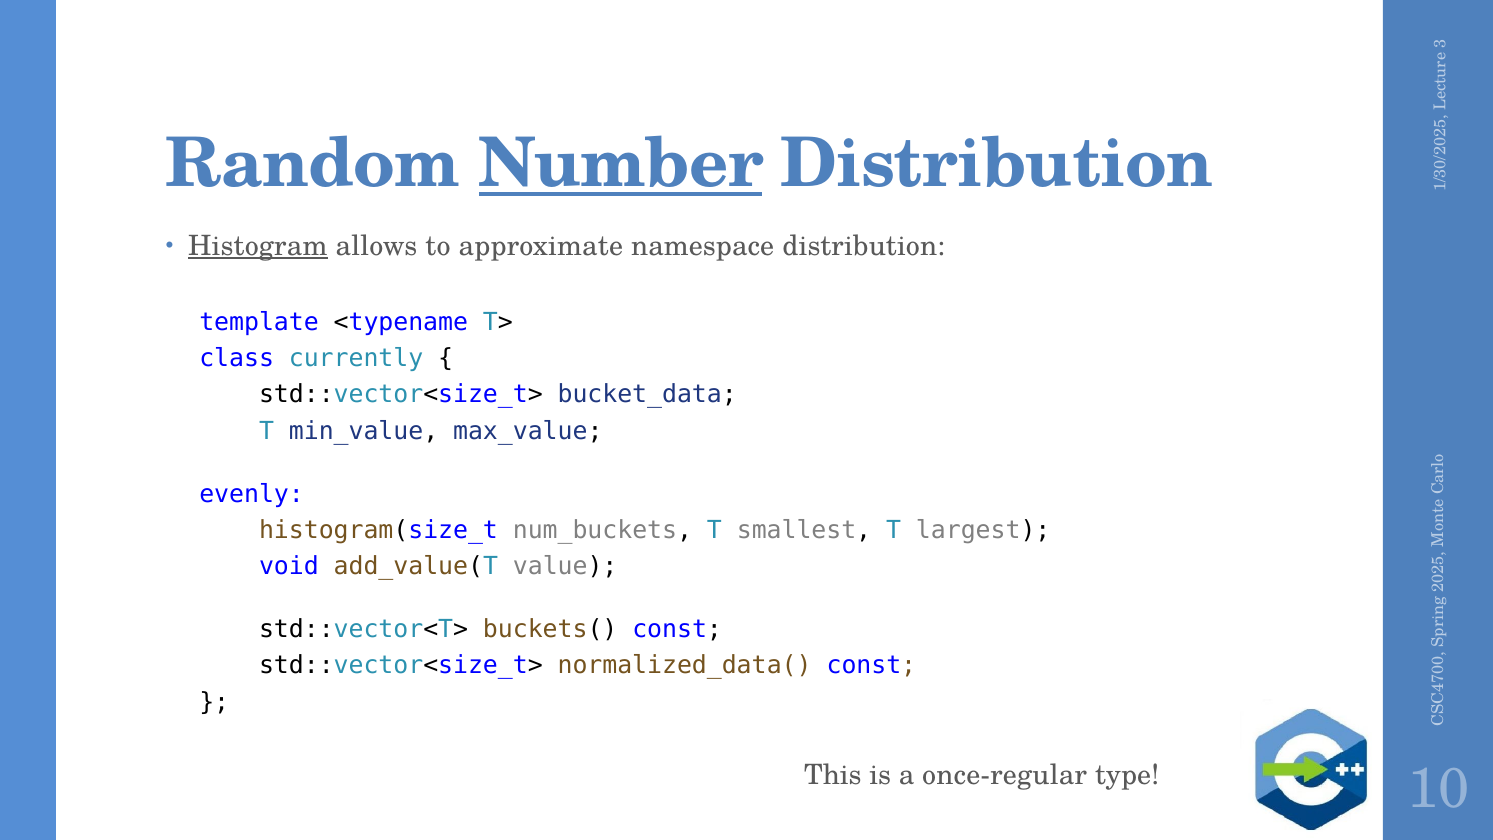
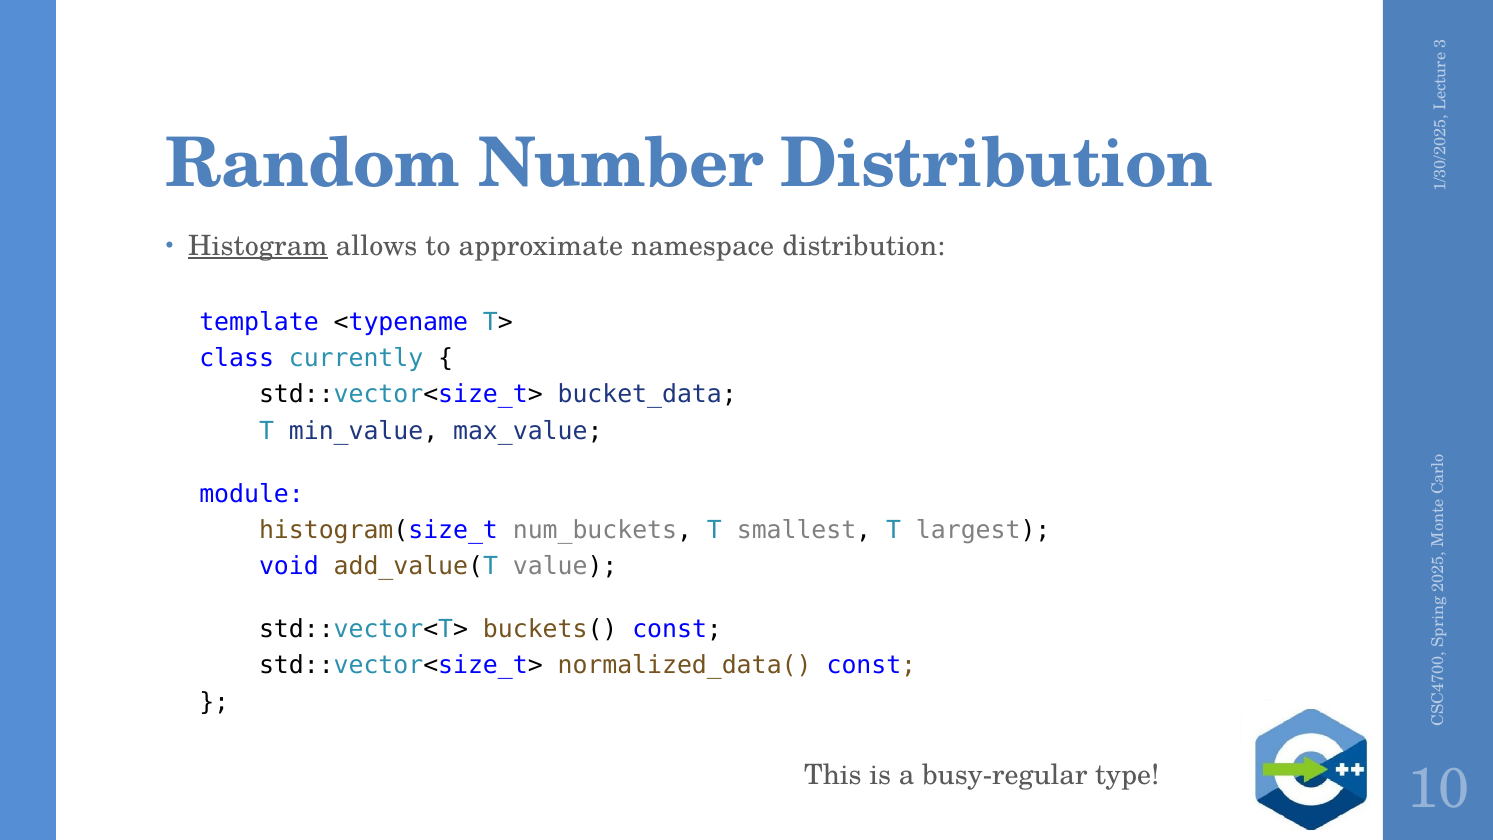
Number underline: present -> none (621, 164)
evenly: evenly -> module (252, 494)
once-regular: once-regular -> busy-regular (1005, 775)
